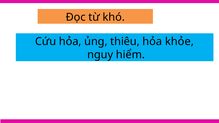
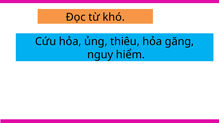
khỏe: khỏe -> găng (179, 42)
